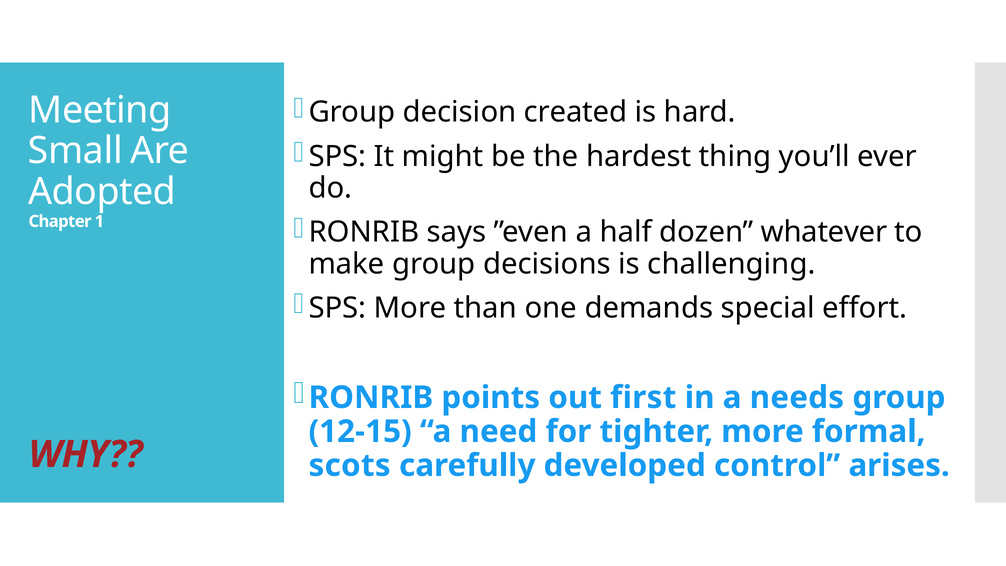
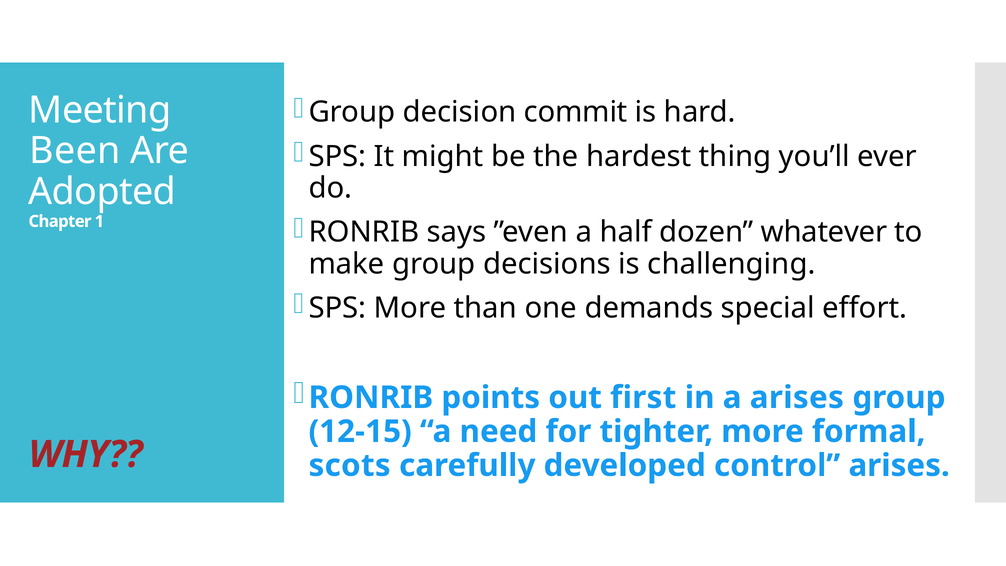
created: created -> commit (576, 112)
Small: Small -> Been (75, 151)
a needs: needs -> arises (797, 398)
